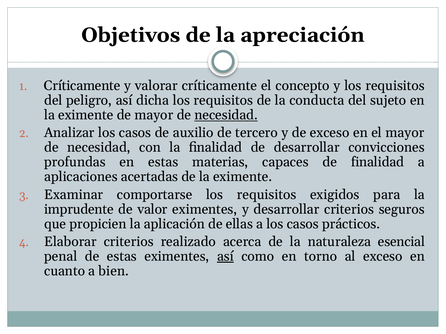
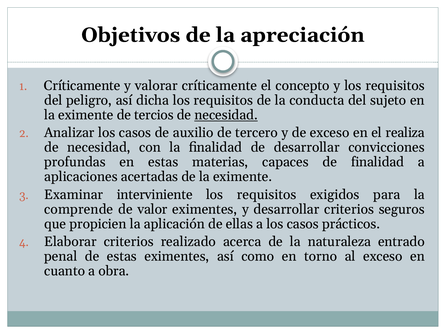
de mayor: mayor -> tercios (154, 115)
el mayor: mayor -> realiza (405, 133)
comportarse: comportarse -> interviniente (155, 195)
imprudente: imprudente -> comprende (79, 210)
esencial: esencial -> entrado (401, 242)
así underline: present -> none (225, 257)
bien: bien -> obra (114, 271)
